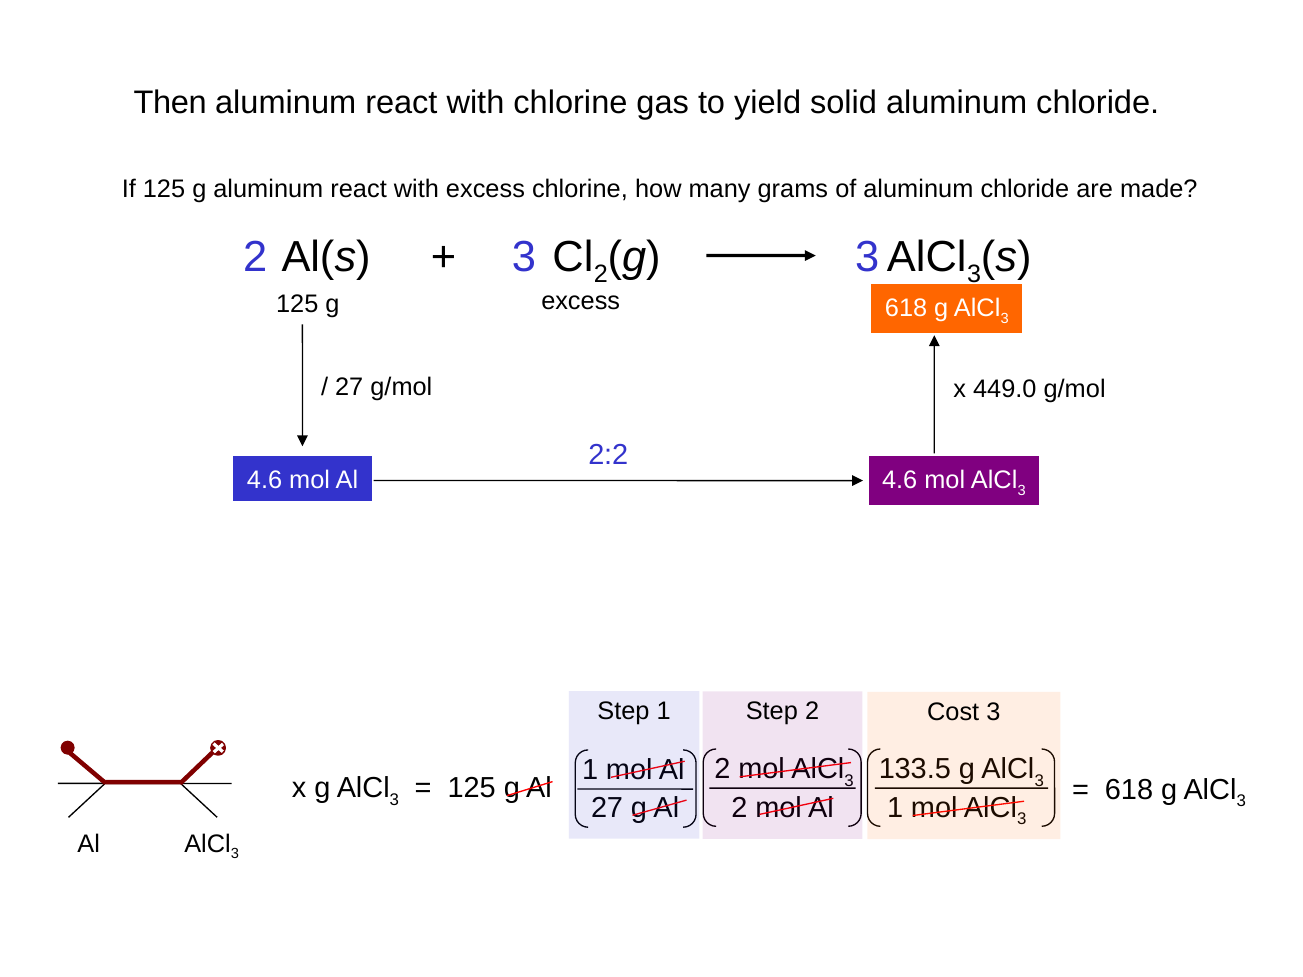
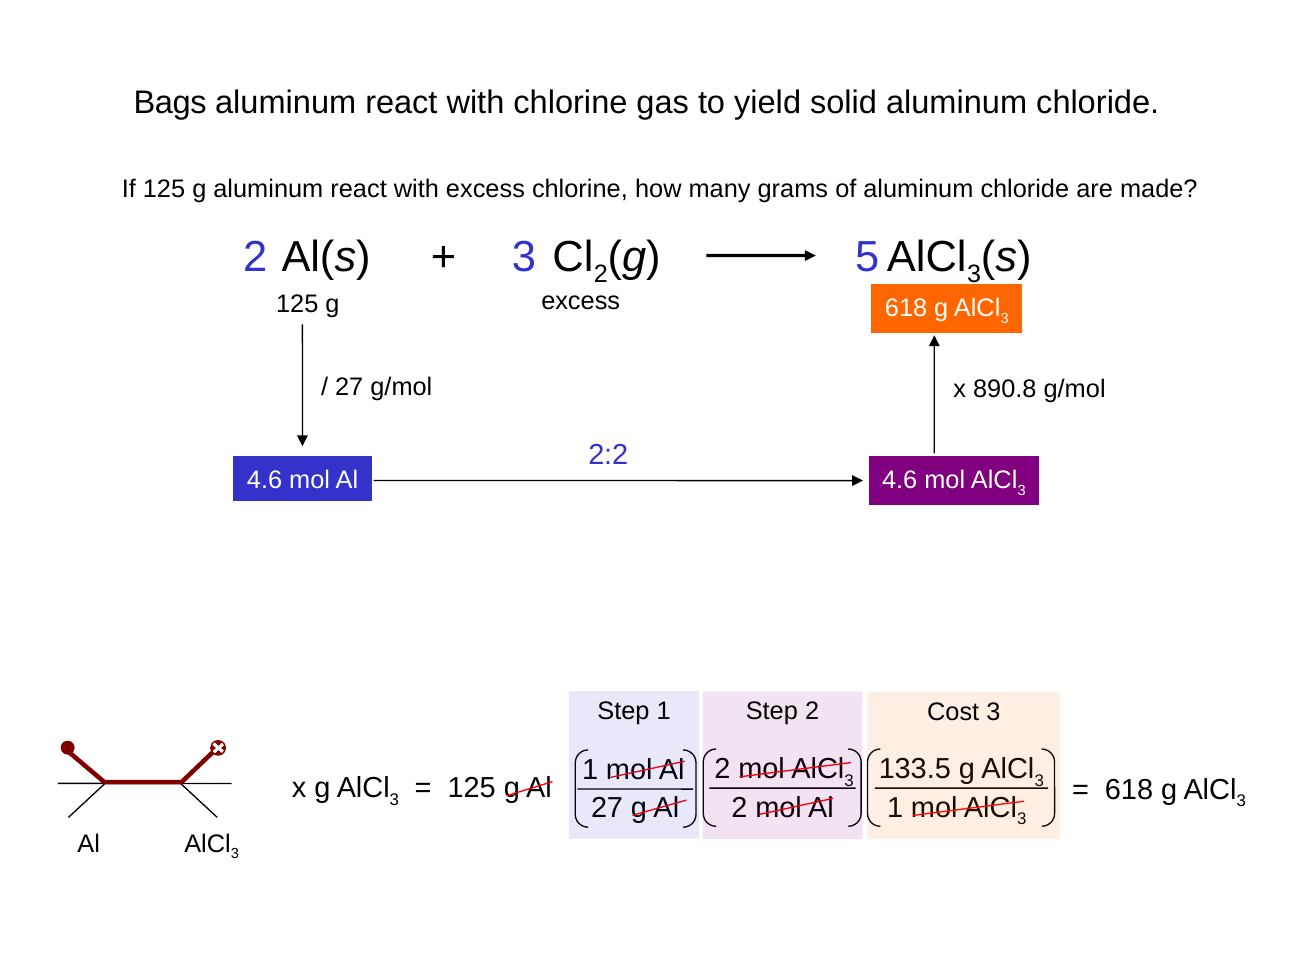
Then: Then -> Bags (170, 103)
2 3: 3 -> 5 (867, 257)
449.0: 449.0 -> 890.8 (1005, 389)
